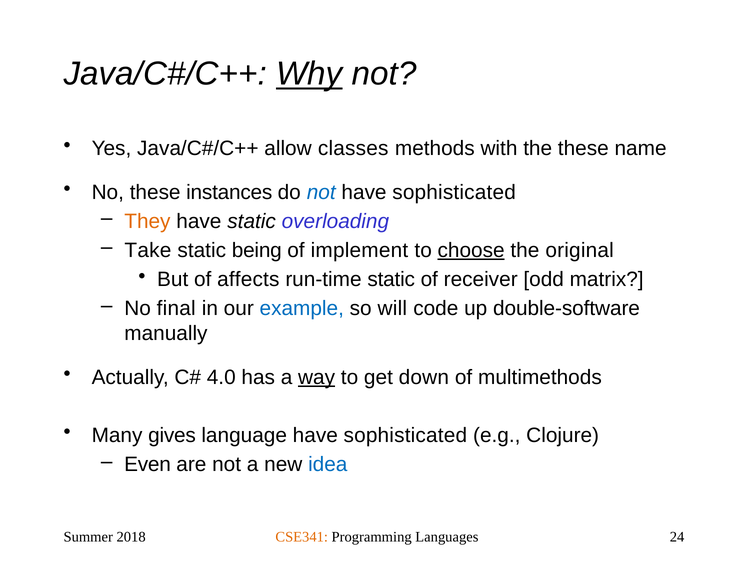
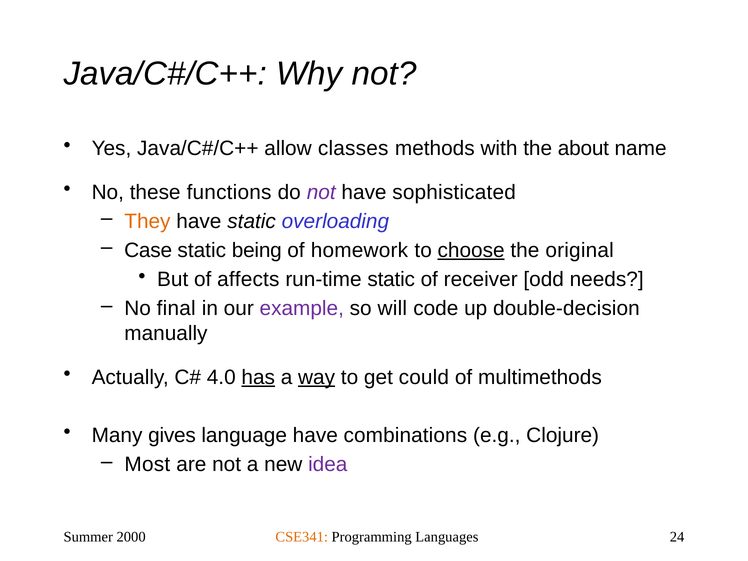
Why underline: present -> none (309, 74)
the these: these -> about (583, 149)
instances: instances -> functions (229, 192)
not colour: blue -> purple (321, 192)
Take: Take -> Case (148, 250)
implement: implement -> homework (359, 250)
matrix: matrix -> needs (607, 280)
example colour: blue -> purple (302, 309)
double-software: double-software -> double-decision (566, 309)
has underline: none -> present (258, 377)
down: down -> could (424, 377)
language have sophisticated: sophisticated -> combinations (405, 435)
Even: Even -> Most (147, 465)
idea colour: blue -> purple (328, 465)
2018: 2018 -> 2000 (131, 537)
